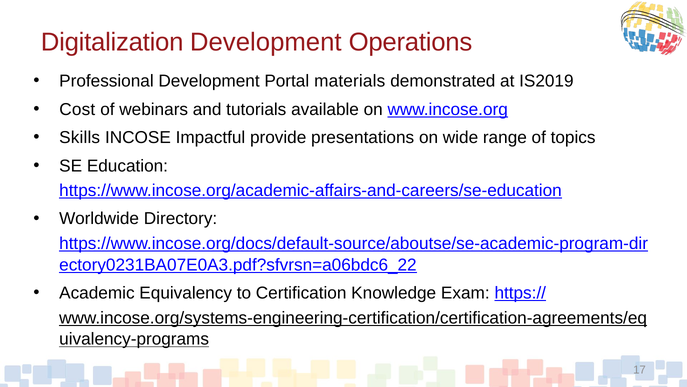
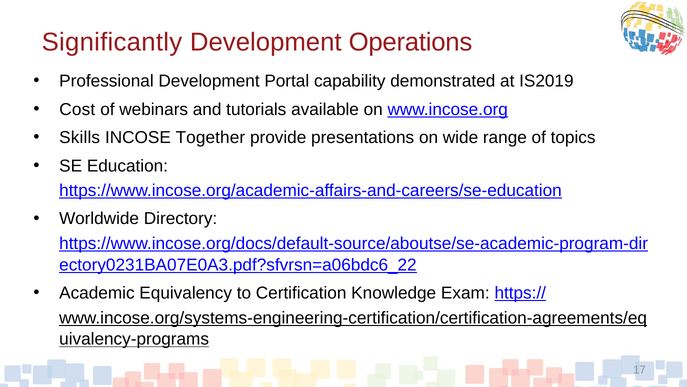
Digitalization: Digitalization -> Significantly (112, 42)
materials: materials -> capability (350, 81)
Impactful: Impactful -> Together (210, 137)
